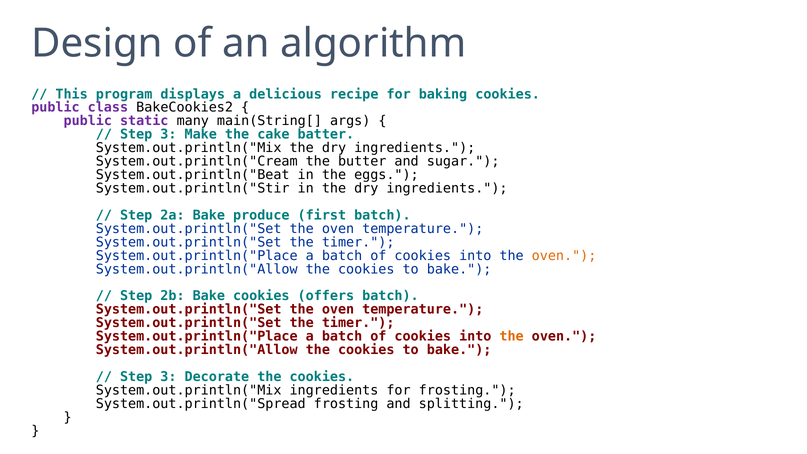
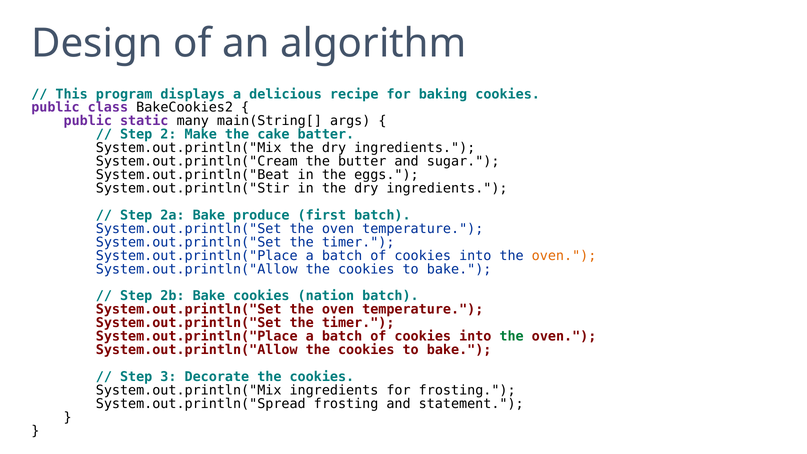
3: 3 -> 2 (168, 134)
offers: offers -> nation (326, 296)
the colour: orange -> green (512, 336)
splitting: splitting -> statement (471, 404)
